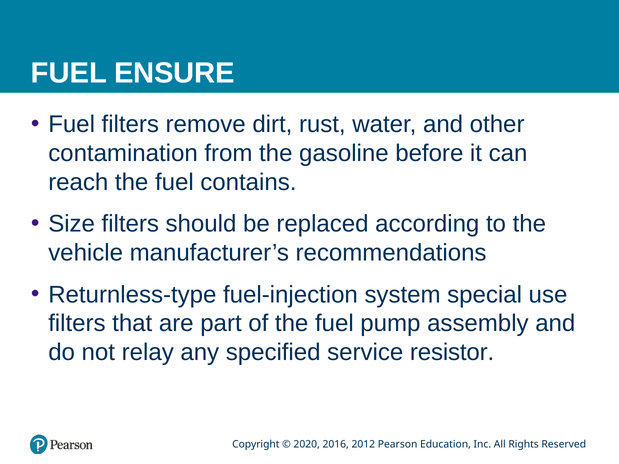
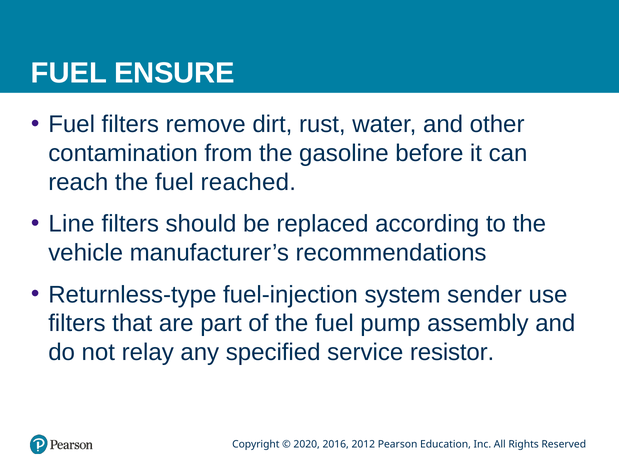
contains: contains -> reached (248, 182)
Size: Size -> Line (72, 224)
special: special -> sender (484, 295)
